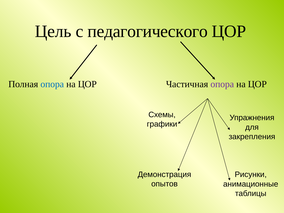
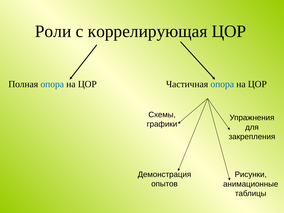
Цель: Цель -> Роли (53, 31)
педагогического: педагогического -> коррелирующая (148, 31)
опора colour: purple -> blue (222, 84)
